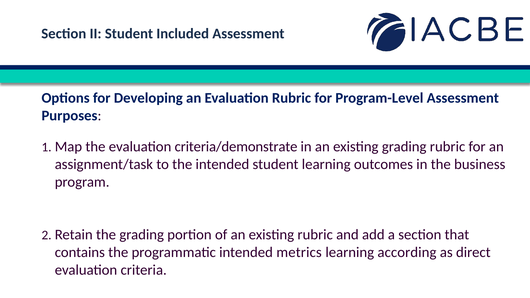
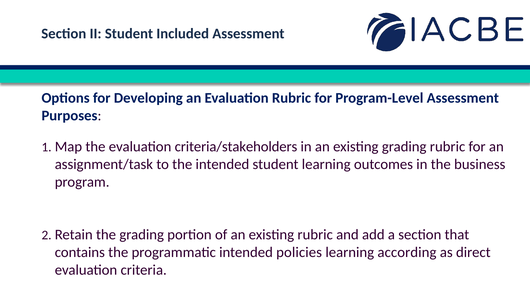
criteria/demonstrate: criteria/demonstrate -> criteria/stakeholders (236, 147)
metrics: metrics -> policies (299, 253)
